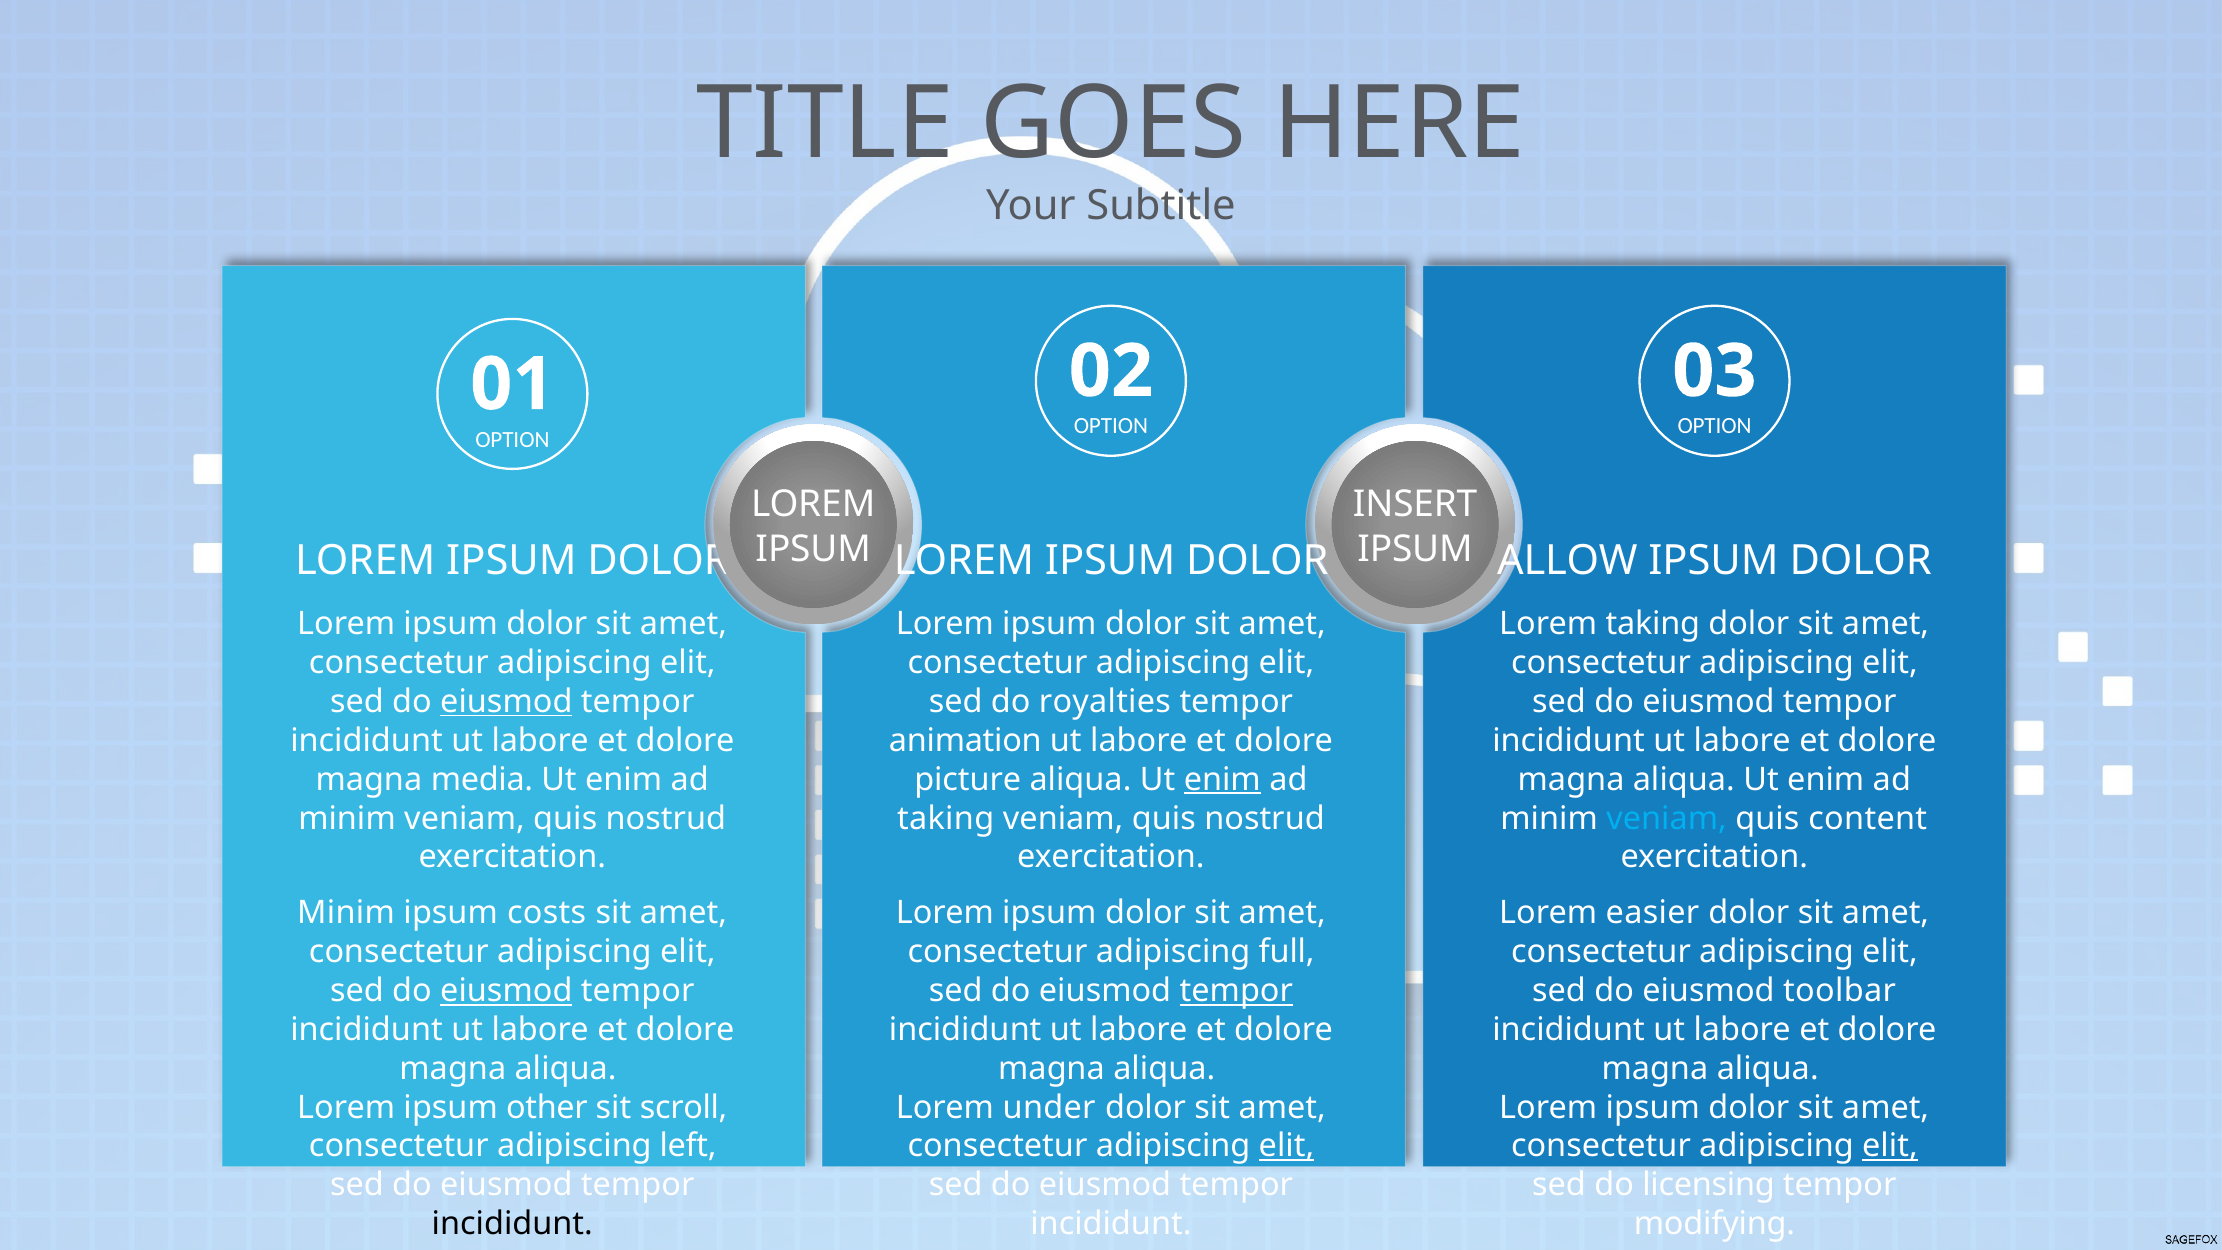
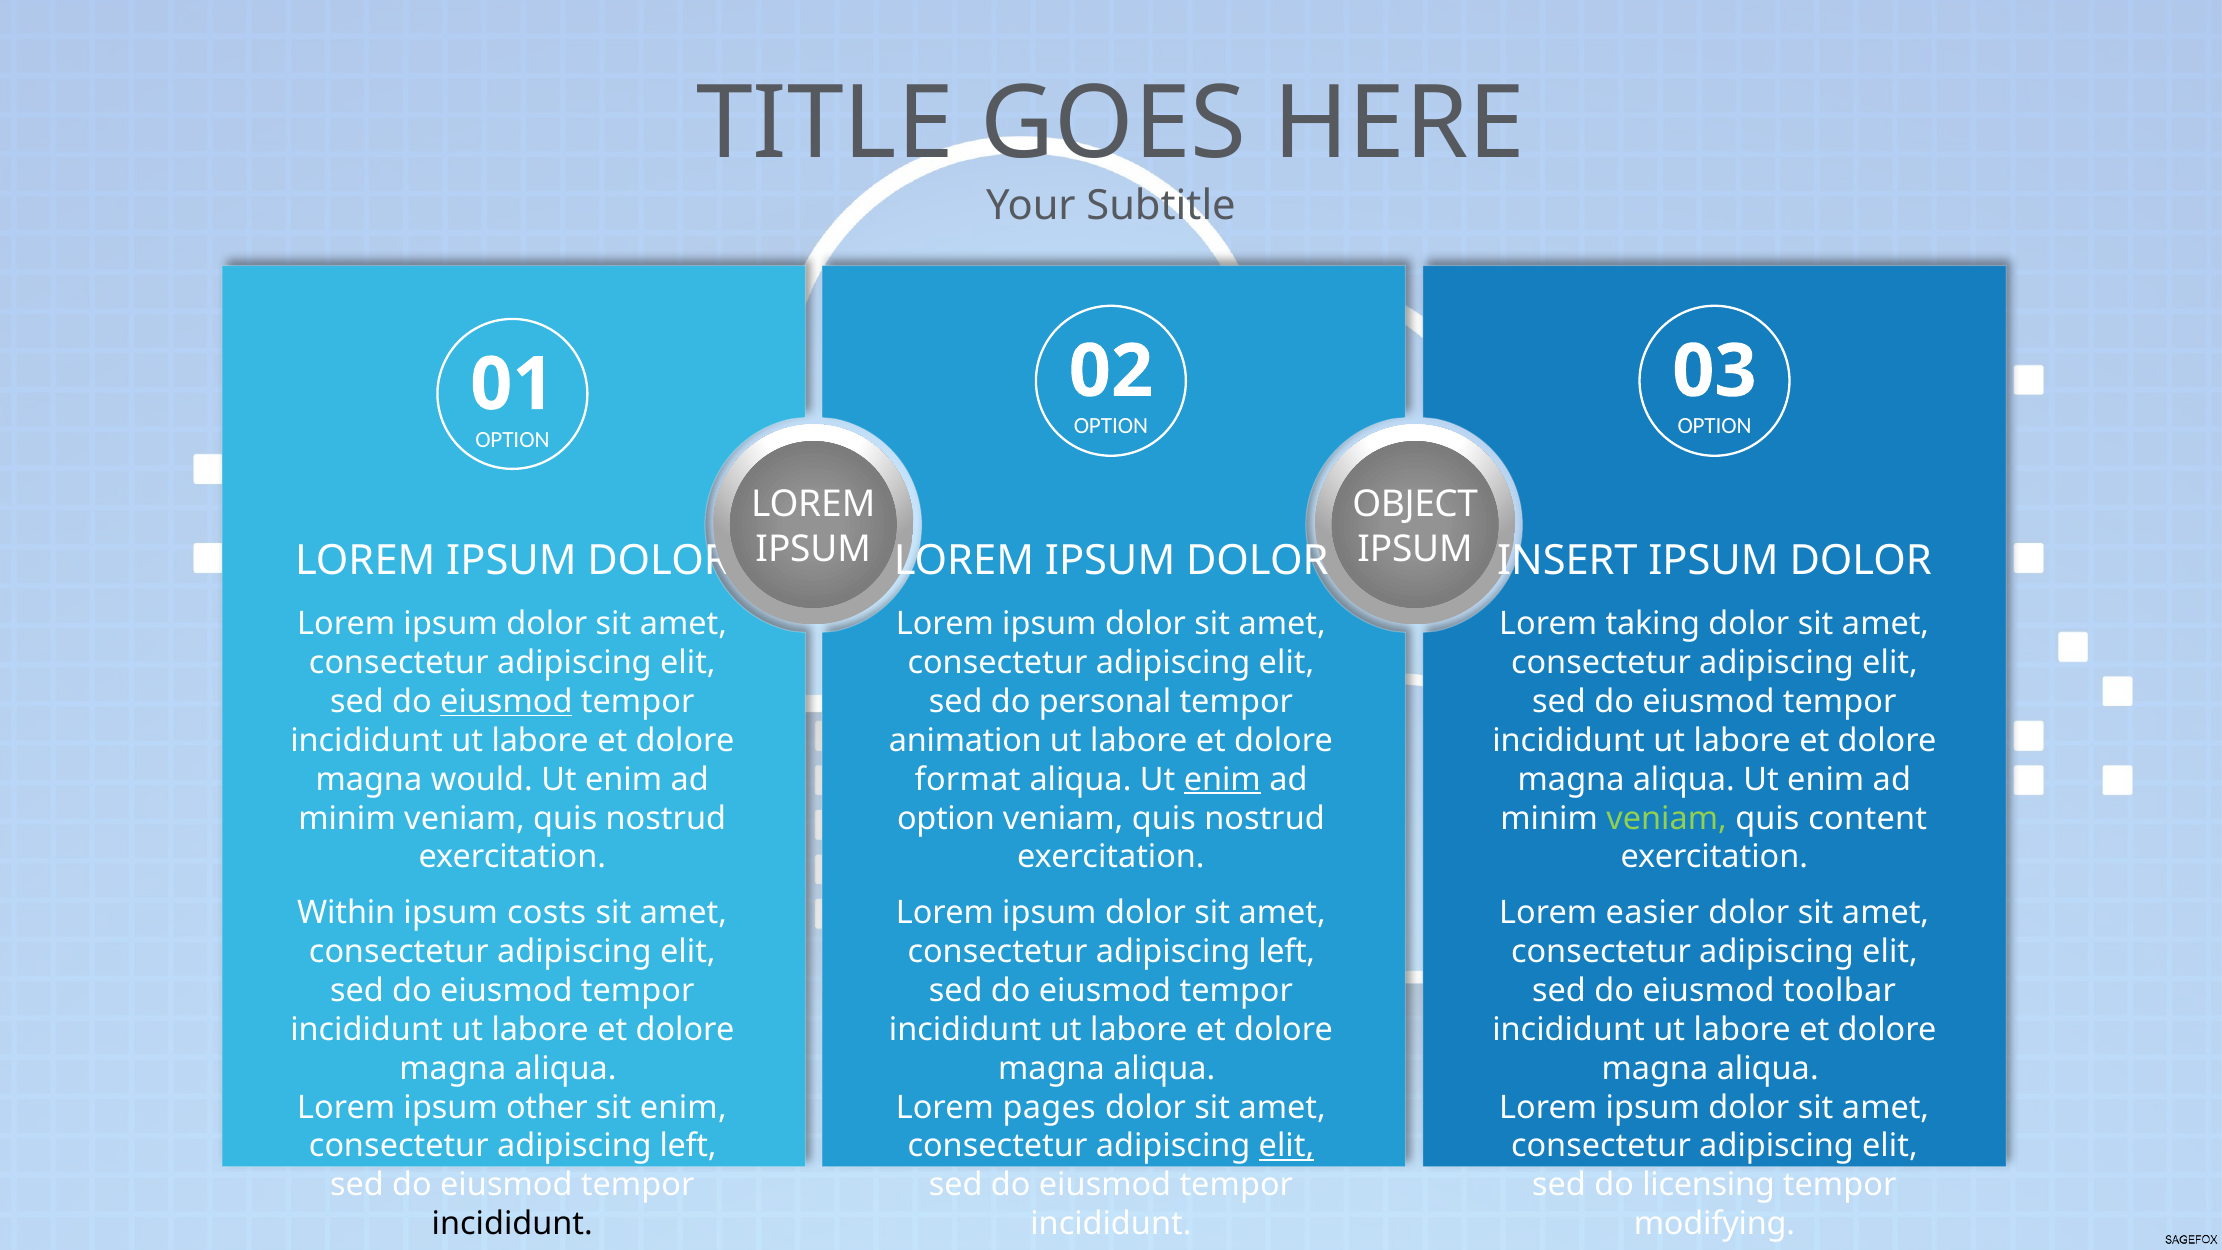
INSERT: INSERT -> OBJECT (1415, 505)
ALLOW: ALLOW -> INSERT (1567, 560)
royalties: royalties -> personal (1105, 701)
media: media -> would (482, 779)
picture: picture -> format (968, 779)
taking: taking -> option (946, 818)
veniam colour: light blue -> light green (1667, 818)
Minim: Minim -> Within (346, 913)
full: full -> left (1287, 952)
eiusmod underline: present -> none (506, 991)
tempor underline: present -> none (1236, 991)
sit scroll: scroll -> enim (683, 1107)
under: under -> pages (1049, 1107)
elit underline: present -> none (1890, 1146)
